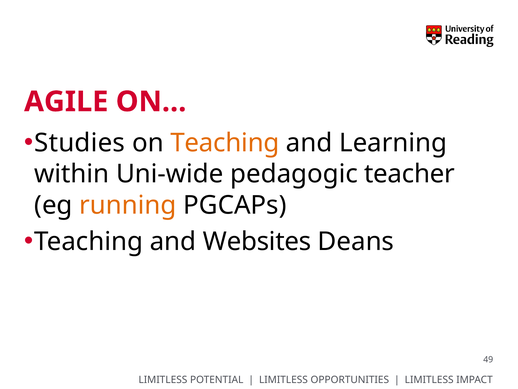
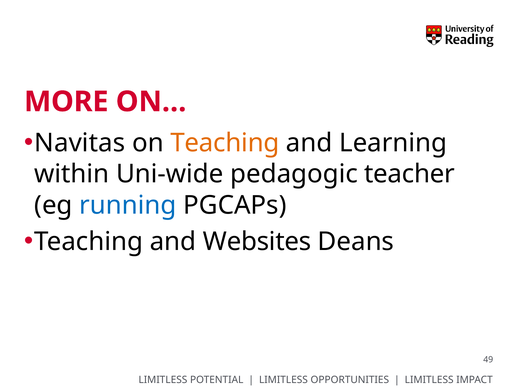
AGILE: AGILE -> MORE (66, 102)
Studies: Studies -> Navitas (80, 143)
running colour: orange -> blue (128, 205)
